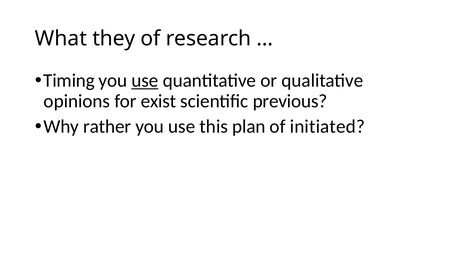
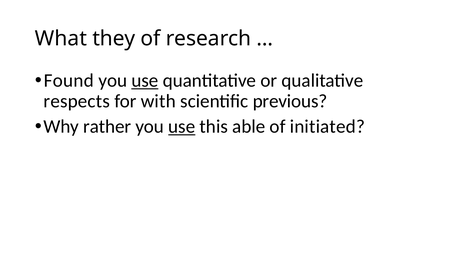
Timing: Timing -> Found (69, 81)
opinions: opinions -> respects (77, 101)
exist: exist -> with (158, 101)
use underline: none -> present (182, 127)
plan: plan -> able (249, 127)
